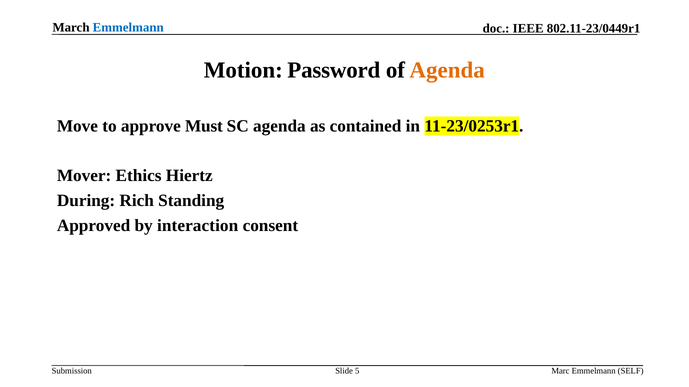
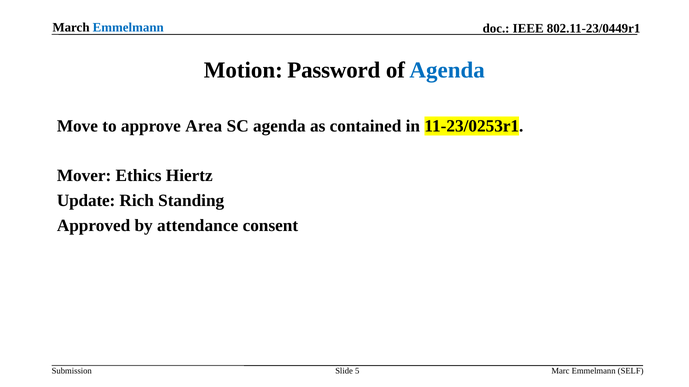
Agenda colour: orange -> blue (447, 70)
Must: Must -> Area (204, 126)
During: During -> Update (86, 201)
interaction: interaction -> attendance (198, 226)
